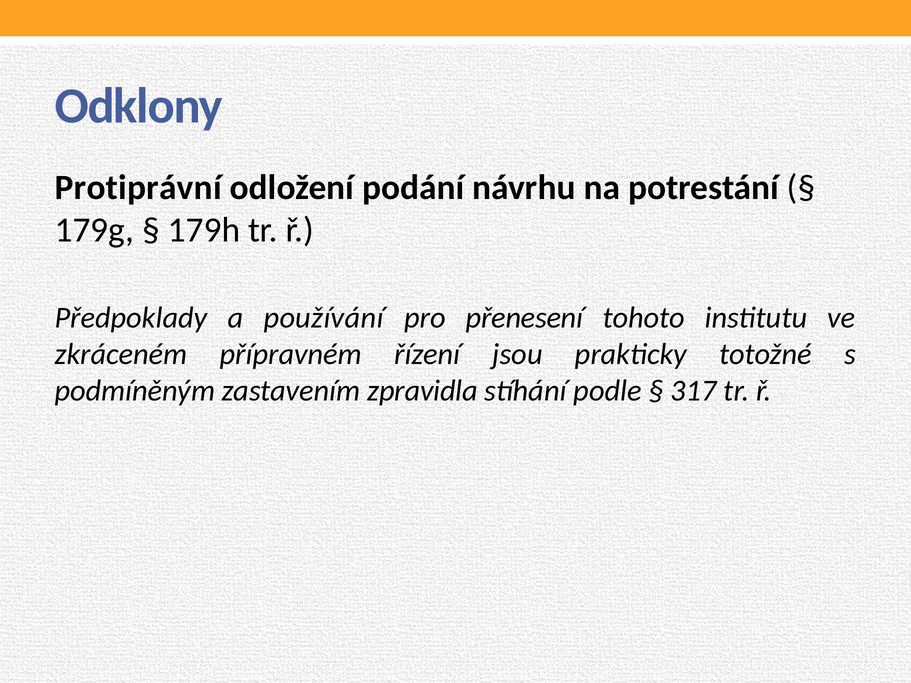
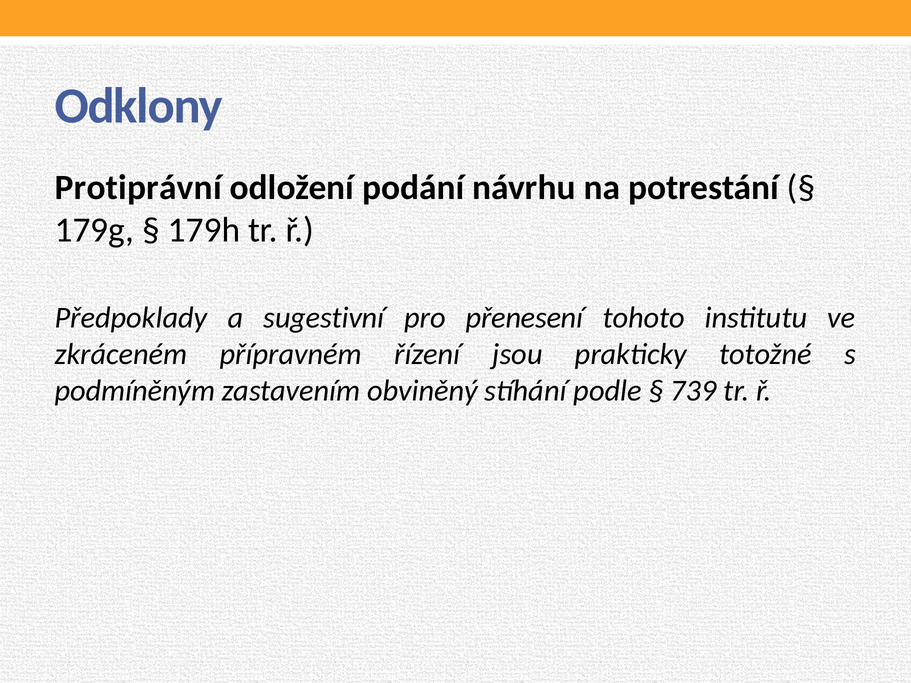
používání: používání -> sugestivní (324, 318)
zpravidla: zpravidla -> obviněný (423, 391)
317: 317 -> 739 (693, 391)
